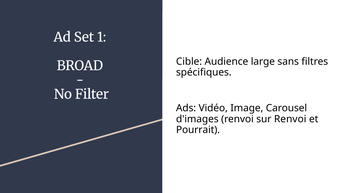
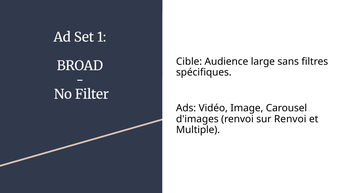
Pourrait: Pourrait -> Multiple (198, 130)
